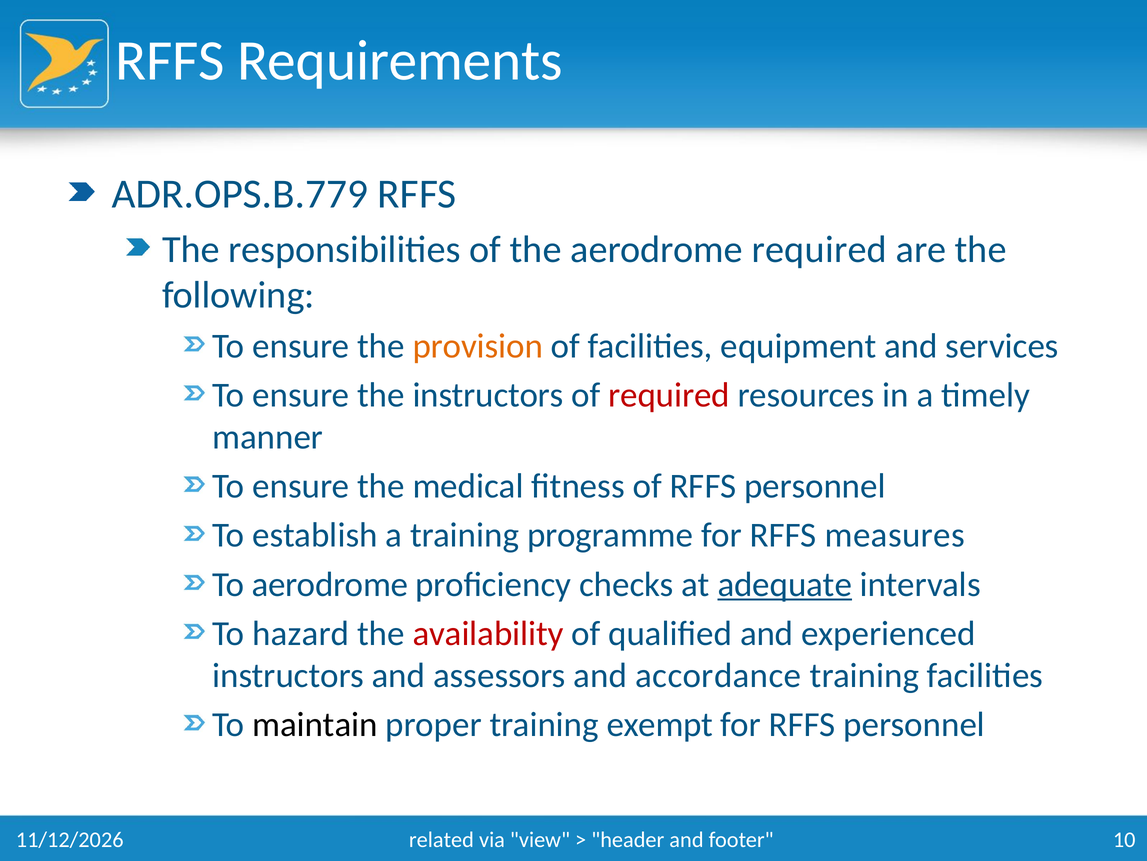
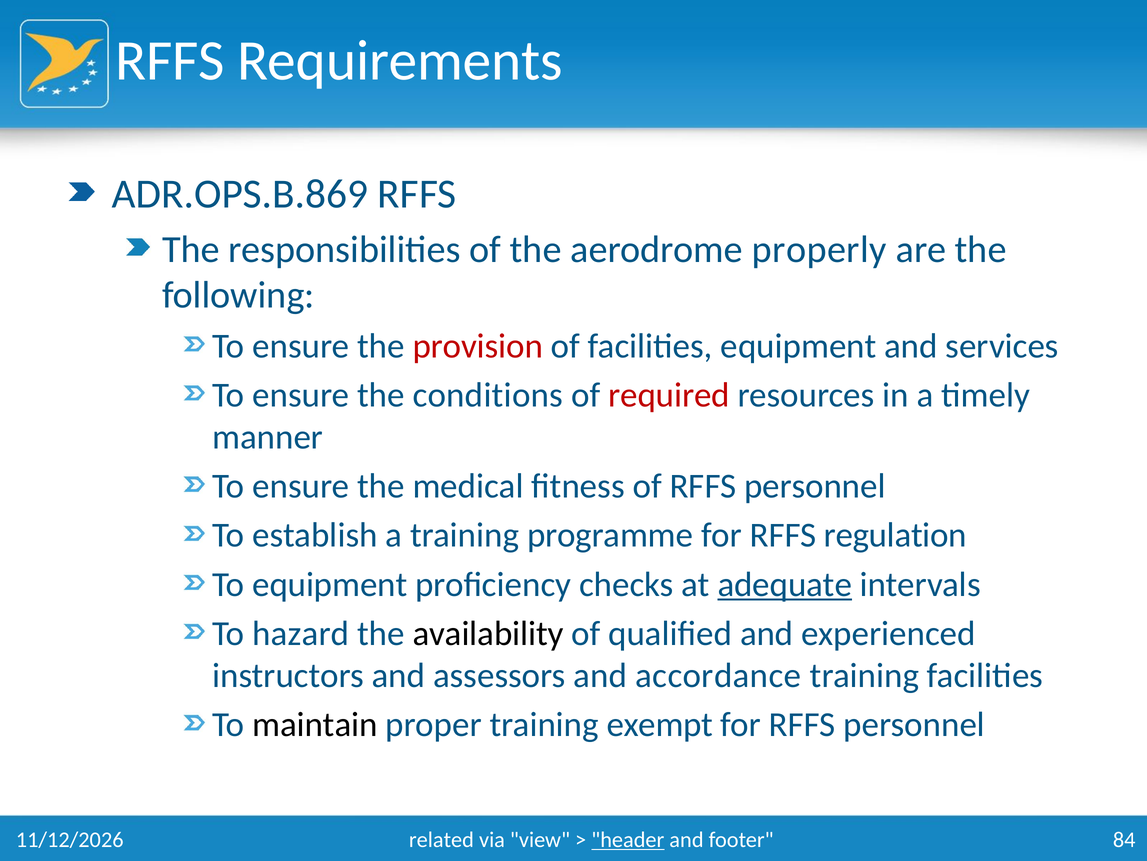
ADR.OPS.B.779: ADR.OPS.B.779 -> ADR.OPS.B.869 (240, 194)
aerodrome required: required -> properly (819, 249)
provision colour: orange -> red (478, 346)
the instructors: instructors -> conditions (488, 395)
measures: measures -> regulation (895, 535)
To aerodrome: aerodrome -> equipment (330, 584)
availability colour: red -> black (488, 633)
header underline: none -> present (628, 839)
10: 10 -> 84 (1124, 839)
